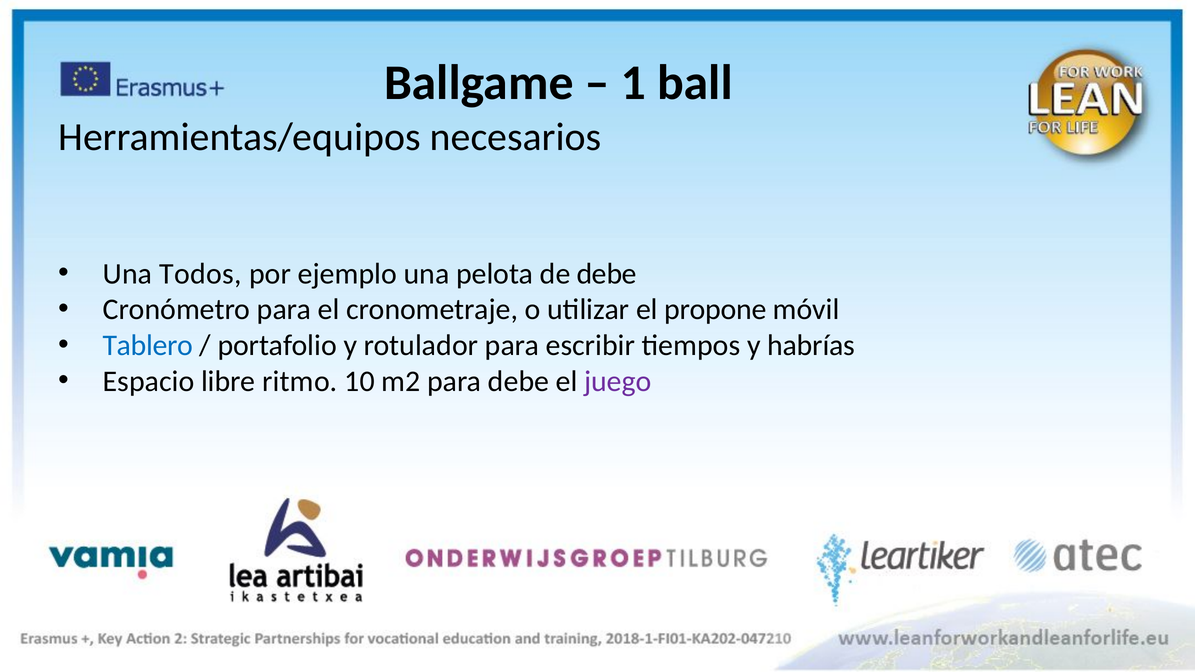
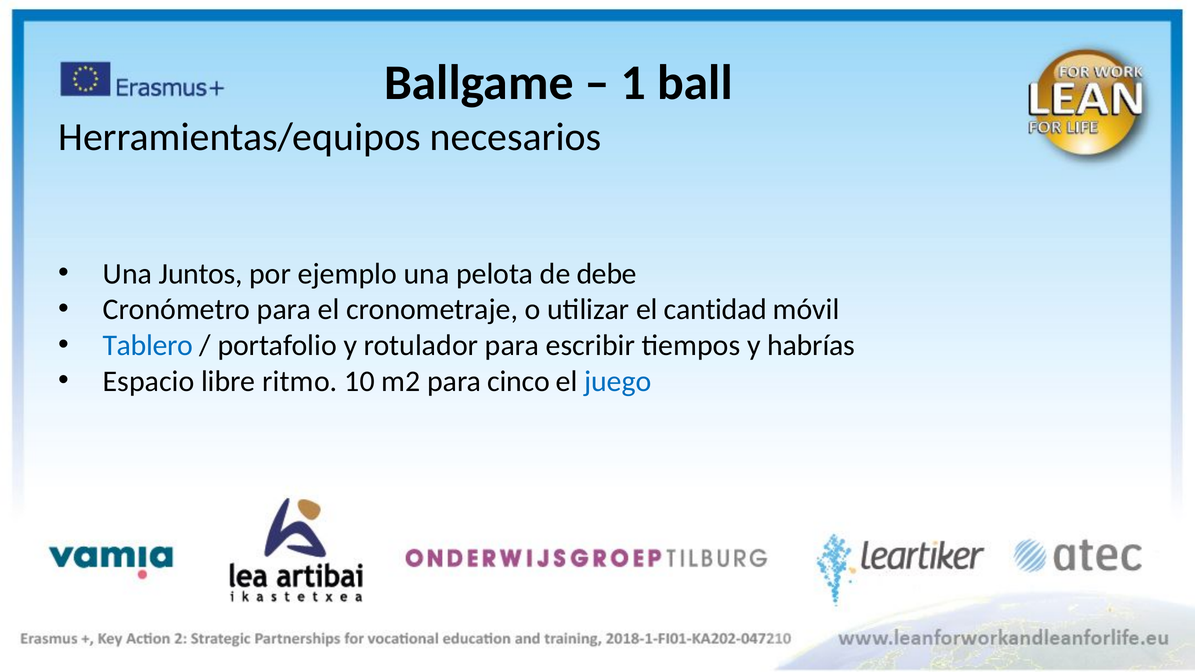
Todos: Todos -> Juntos (201, 274)
propone: propone -> cantidad (715, 310)
para debe: debe -> cinco (519, 381)
juego colour: purple -> blue (618, 381)
